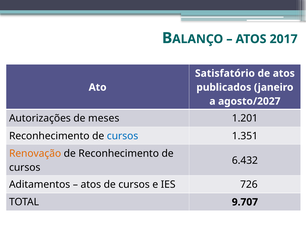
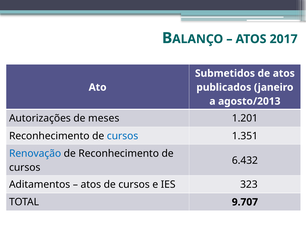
Satisfatório: Satisfatório -> Submetidos (225, 73)
agosto/2027: agosto/2027 -> agosto/2013 (249, 101)
Renovação colour: orange -> blue (35, 153)
726: 726 -> 323 (249, 184)
